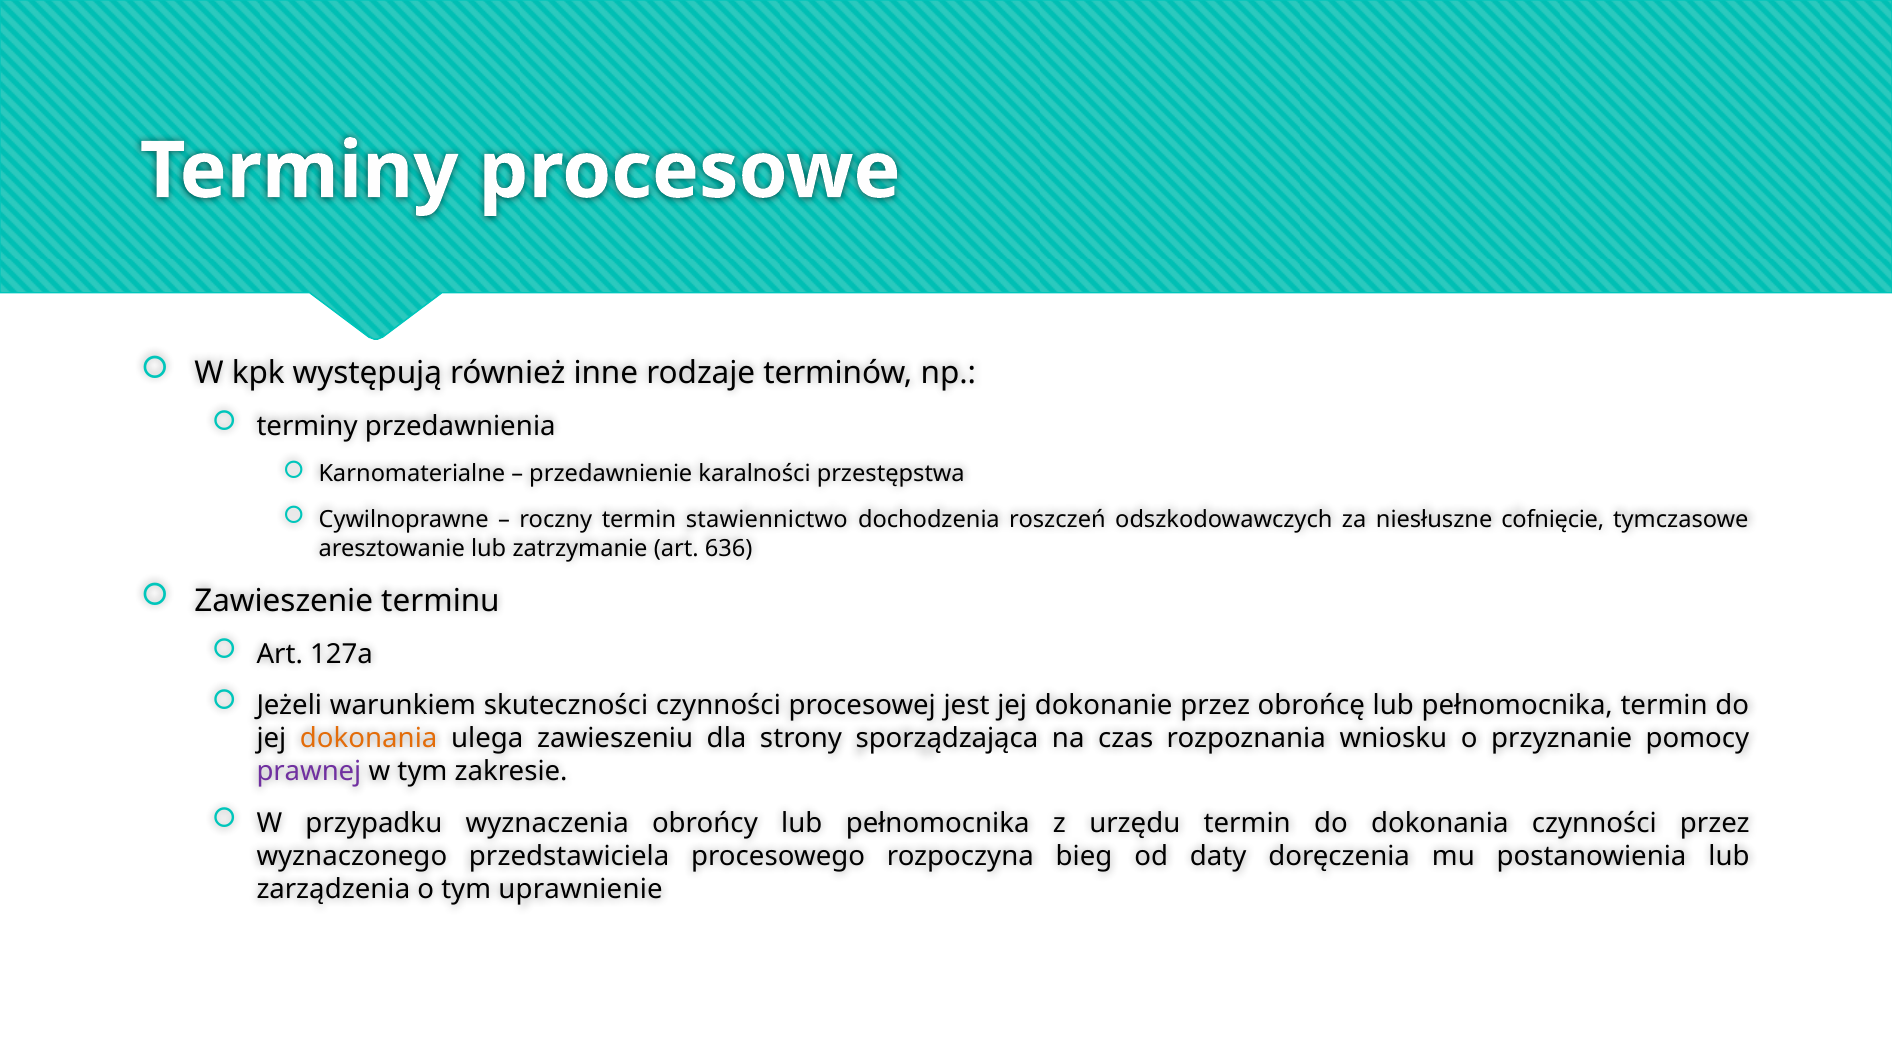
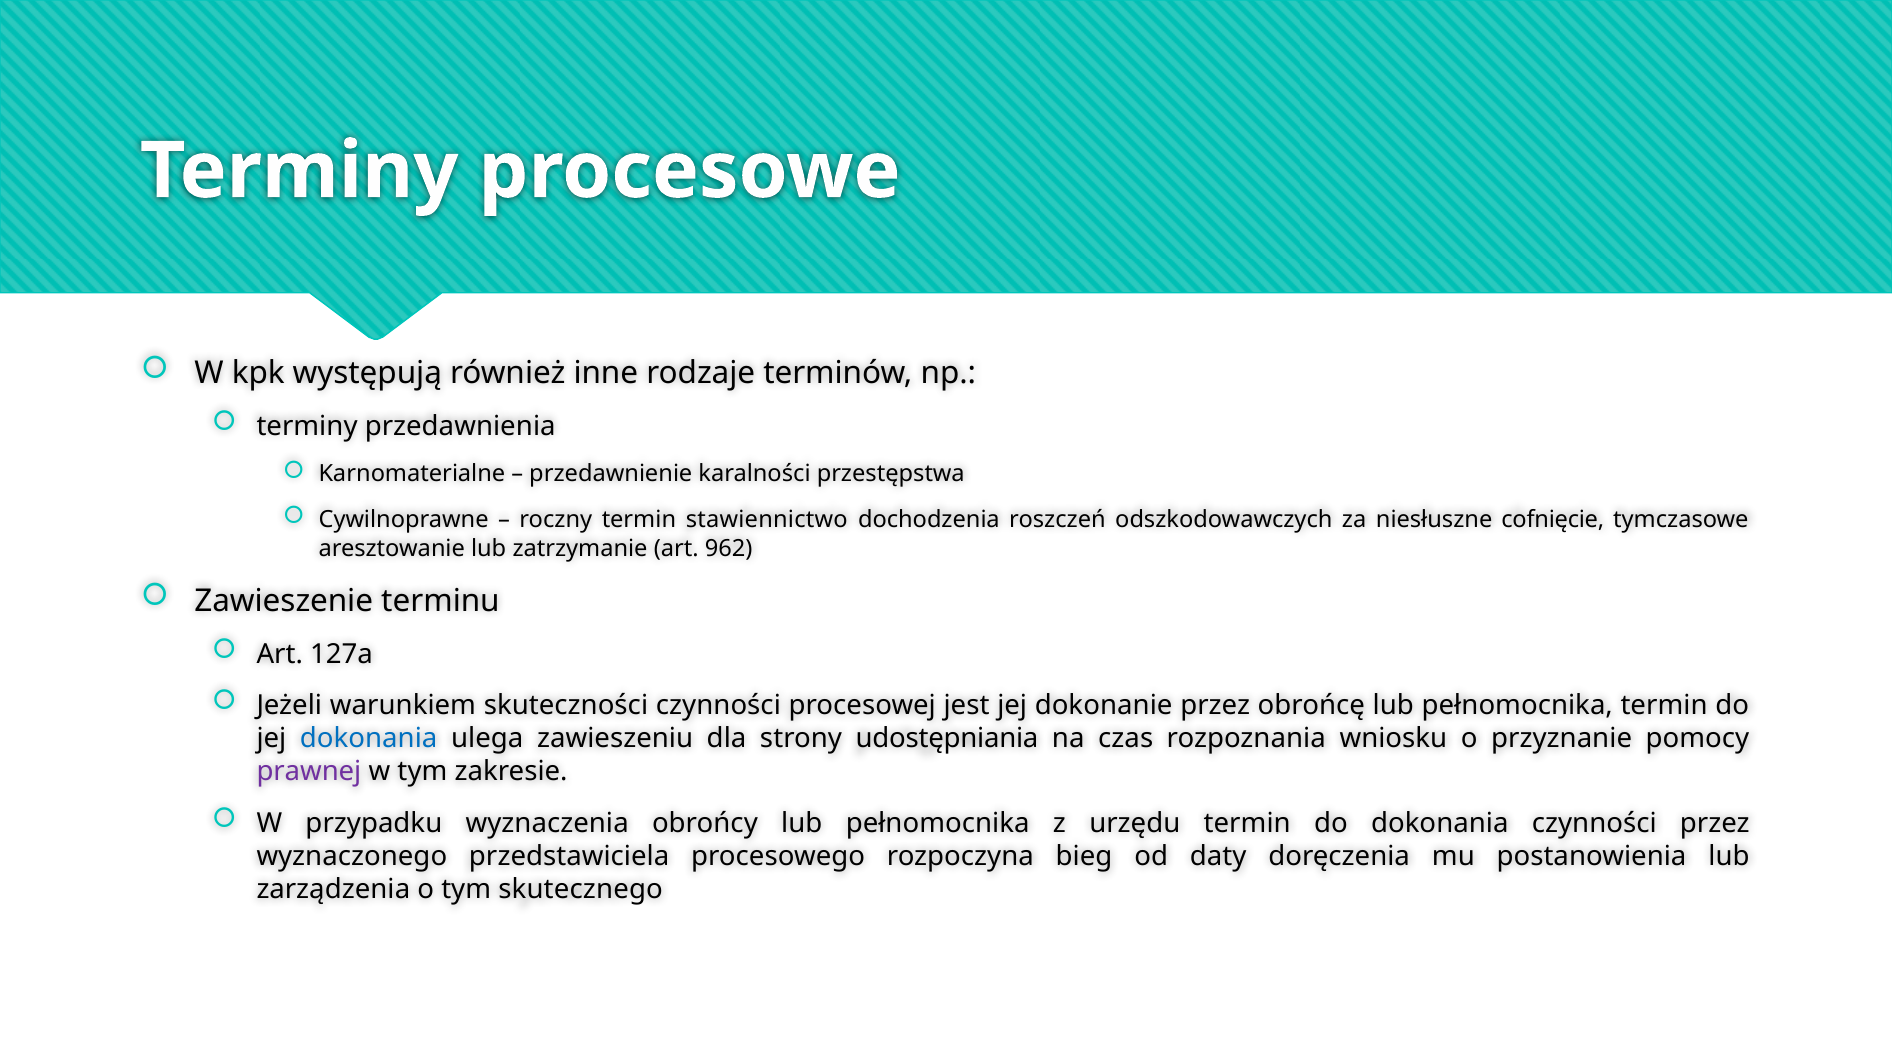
636: 636 -> 962 (729, 548)
dokonania colour: orange -> blue (369, 739)
sporządzająca: sporządzająca -> udostępniania (947, 739)
uprawnienie: uprawnienie -> skutecznego (581, 889)
